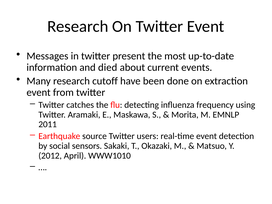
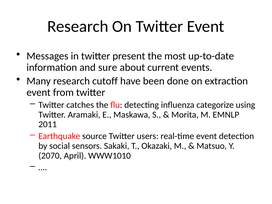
died: died -> sure (108, 67)
frequency: frequency -> categorize (215, 105)
2012: 2012 -> 2070 (50, 156)
